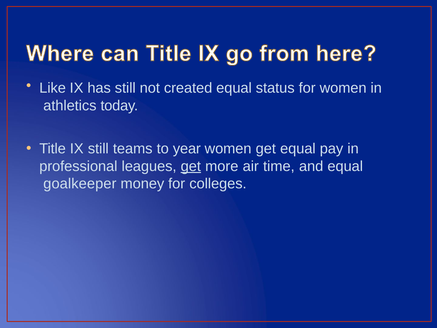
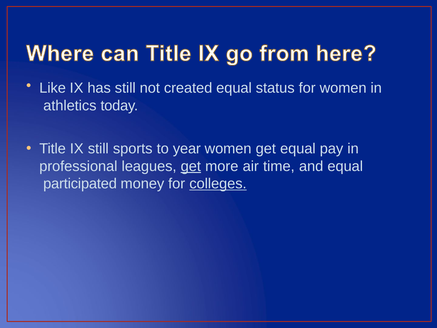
teams: teams -> sports (133, 149)
goalkeeper: goalkeeper -> participated (80, 184)
colleges underline: none -> present (218, 184)
